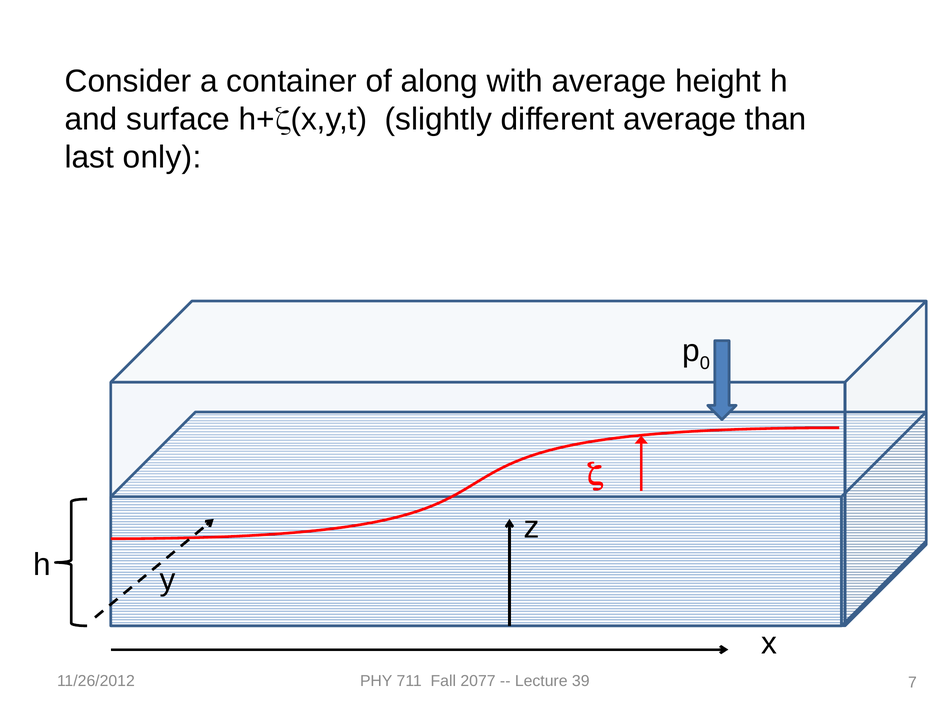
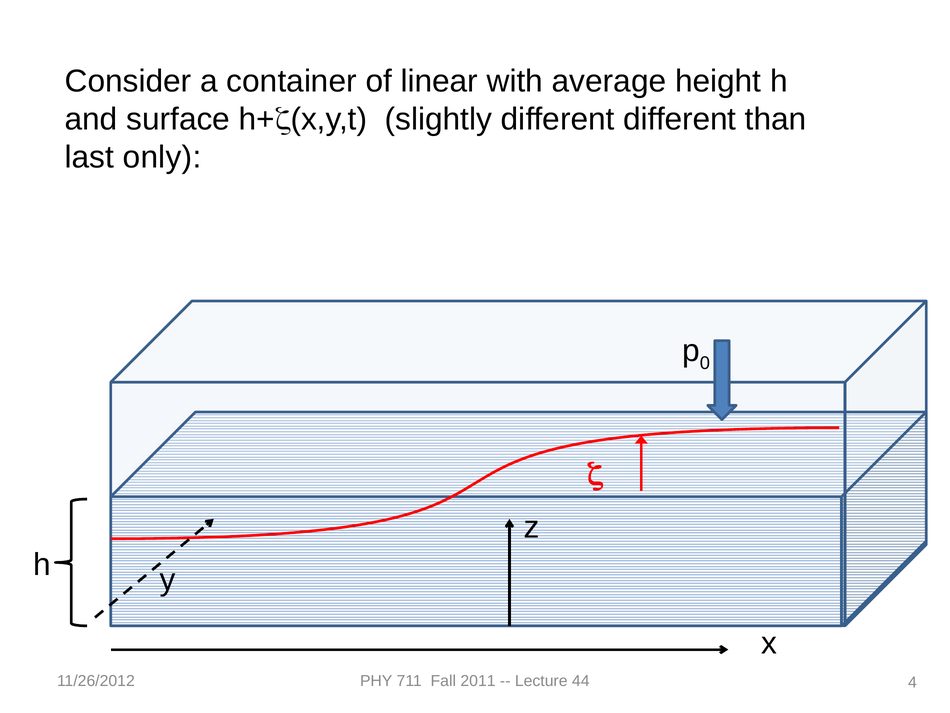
along: along -> linear (439, 81)
different average: average -> different (680, 119)
2077: 2077 -> 2011 (478, 680)
39: 39 -> 44 (581, 680)
7: 7 -> 4 (912, 682)
